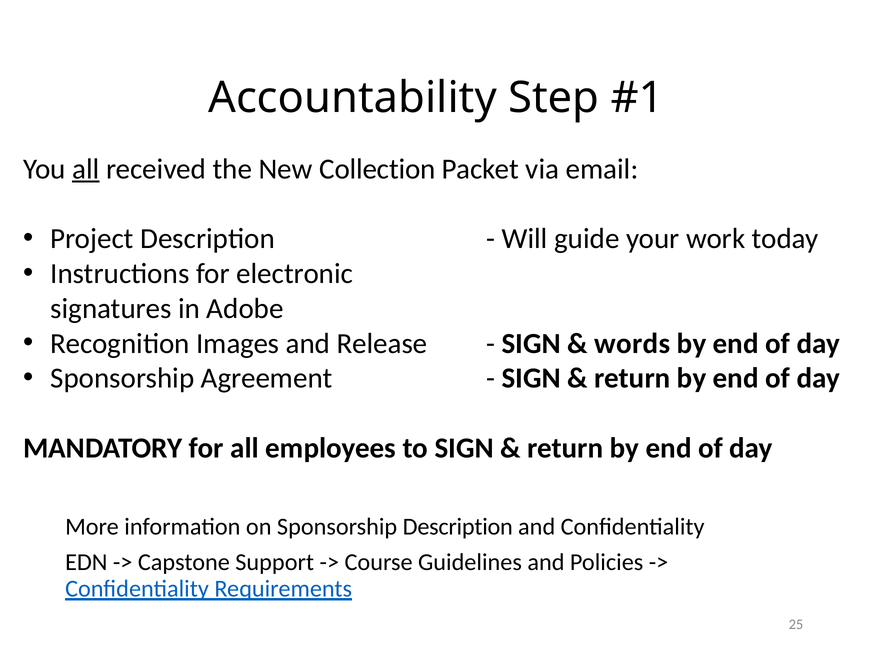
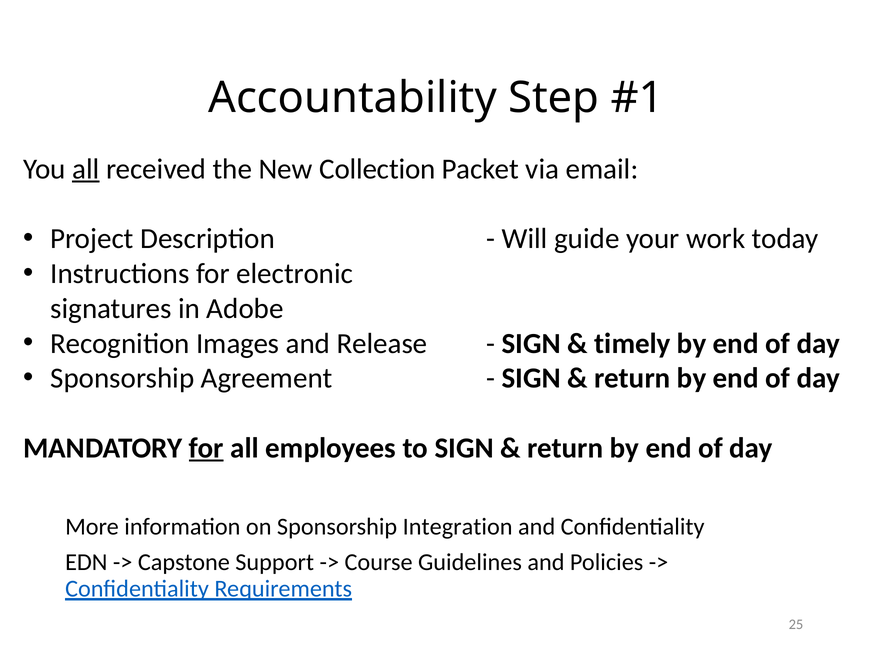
words: words -> timely (632, 343)
for underline: none -> present (206, 448)
Sponsorship Description: Description -> Integration (458, 527)
